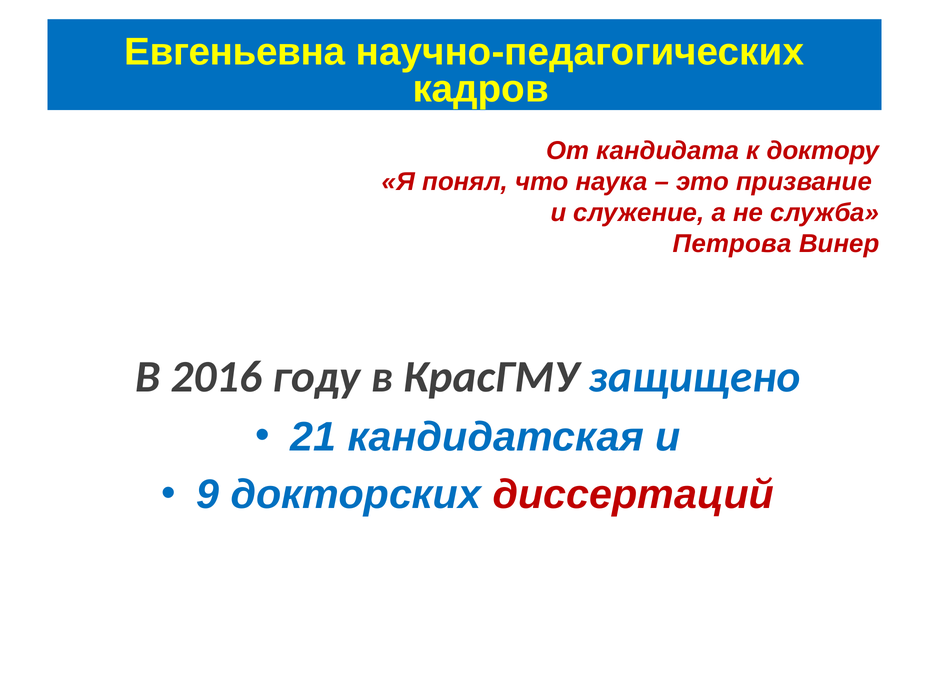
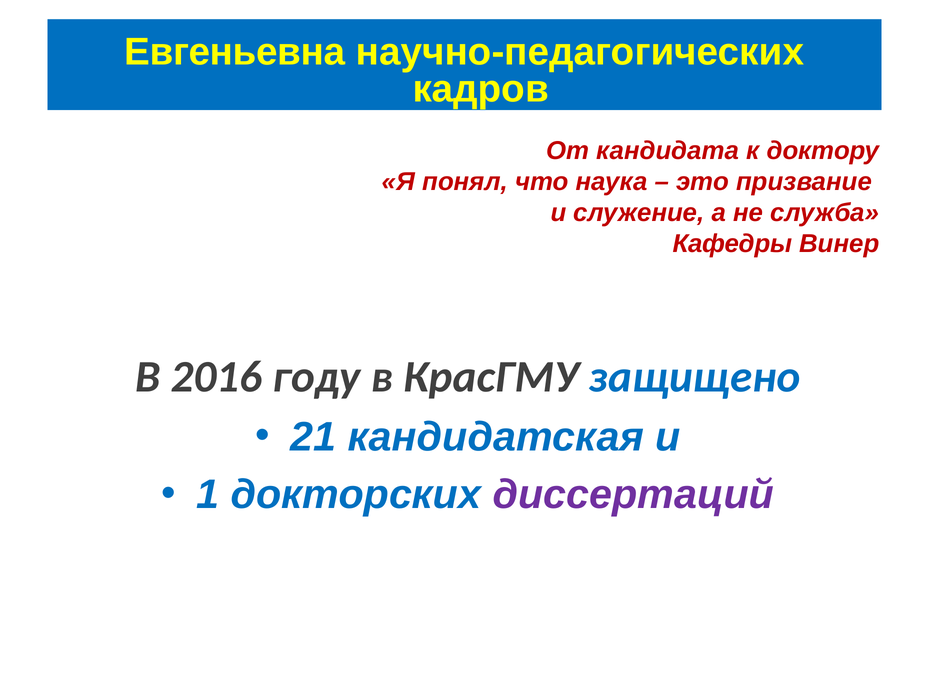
Петрова: Петрова -> Кафедры (732, 244)
9: 9 -> 1 (208, 495)
диссертаций colour: red -> purple (633, 495)
